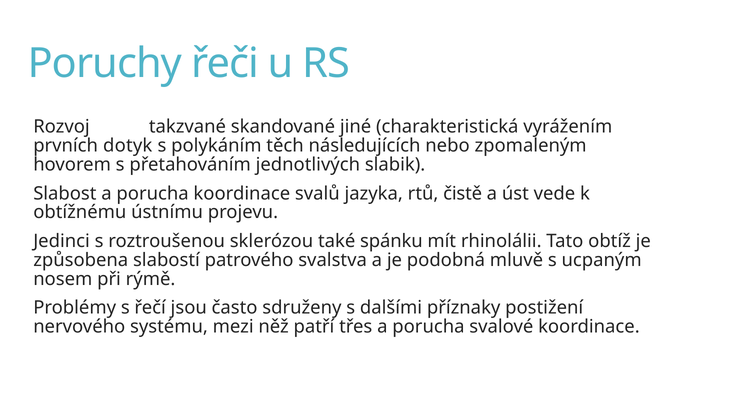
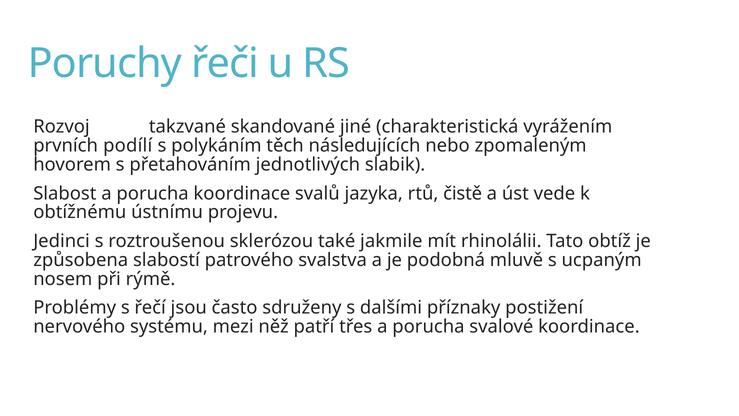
dotyk: dotyk -> podílí (128, 146)
spánku: spánku -> jakmile (391, 241)
